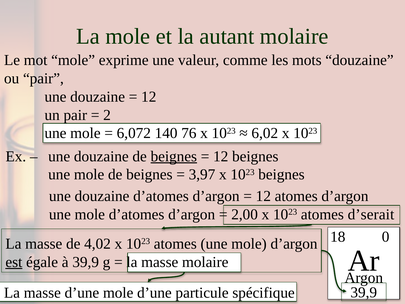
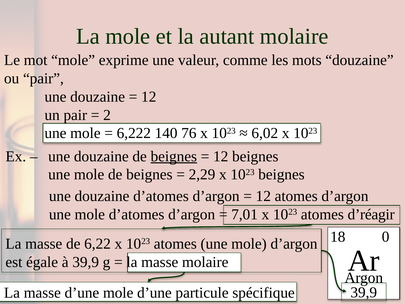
6,072: 6,072 -> 6,222 (134, 133)
3,97: 3,97 -> 2,29 (202, 174)
2,00: 2,00 -> 7,01 (245, 214)
d’serait: d’serait -> d’réagir (371, 214)
4,02: 4,02 -> 6,22 (98, 244)
est underline: present -> none (14, 262)
